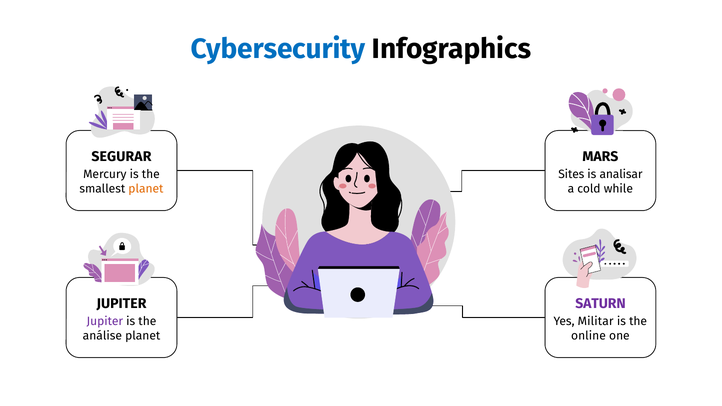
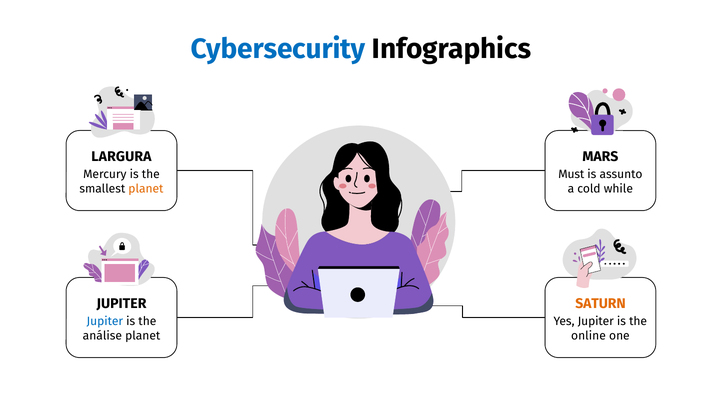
SEGURAR: SEGURAR -> LARGURA (121, 157)
Sites: Sites -> Must (571, 174)
analisar: analisar -> assunto (621, 174)
SATURN colour: purple -> orange (600, 304)
Jupiter colour: purple -> blue (105, 321)
Yes Militar: Militar -> Jupiter (596, 321)
